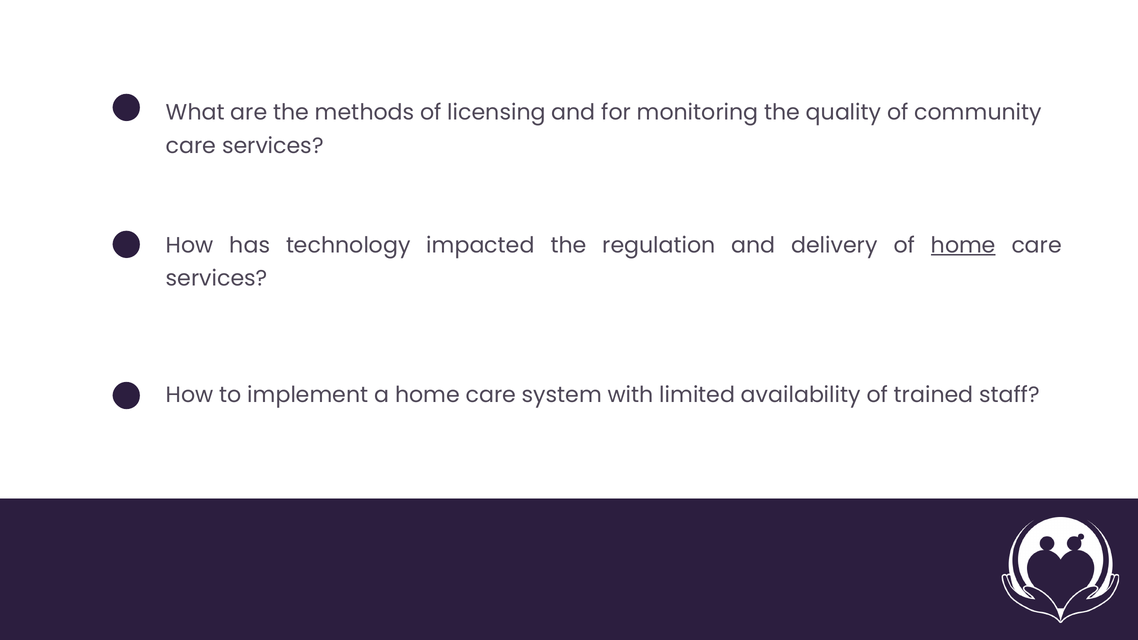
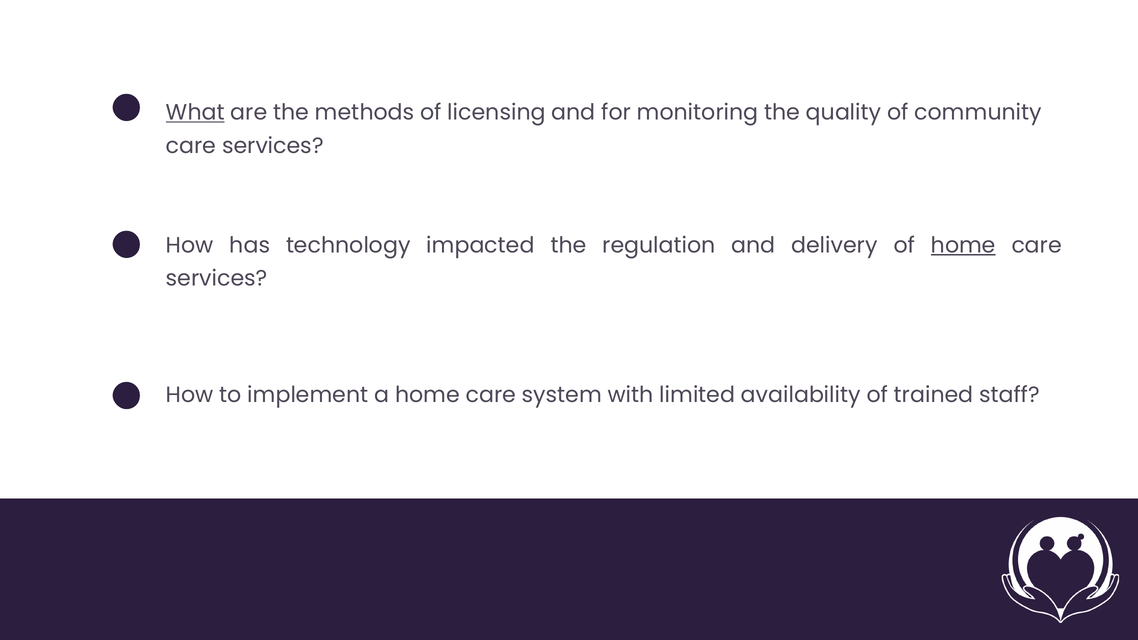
What underline: none -> present (195, 113)
